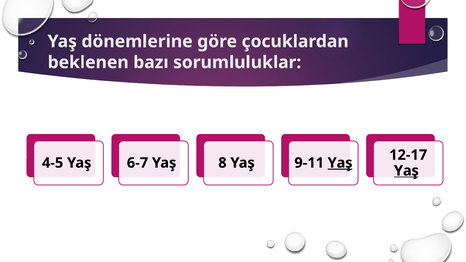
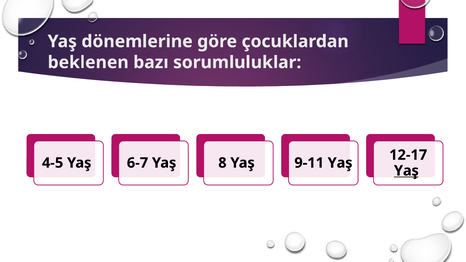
Yaş underline: present -> none (340, 163)
